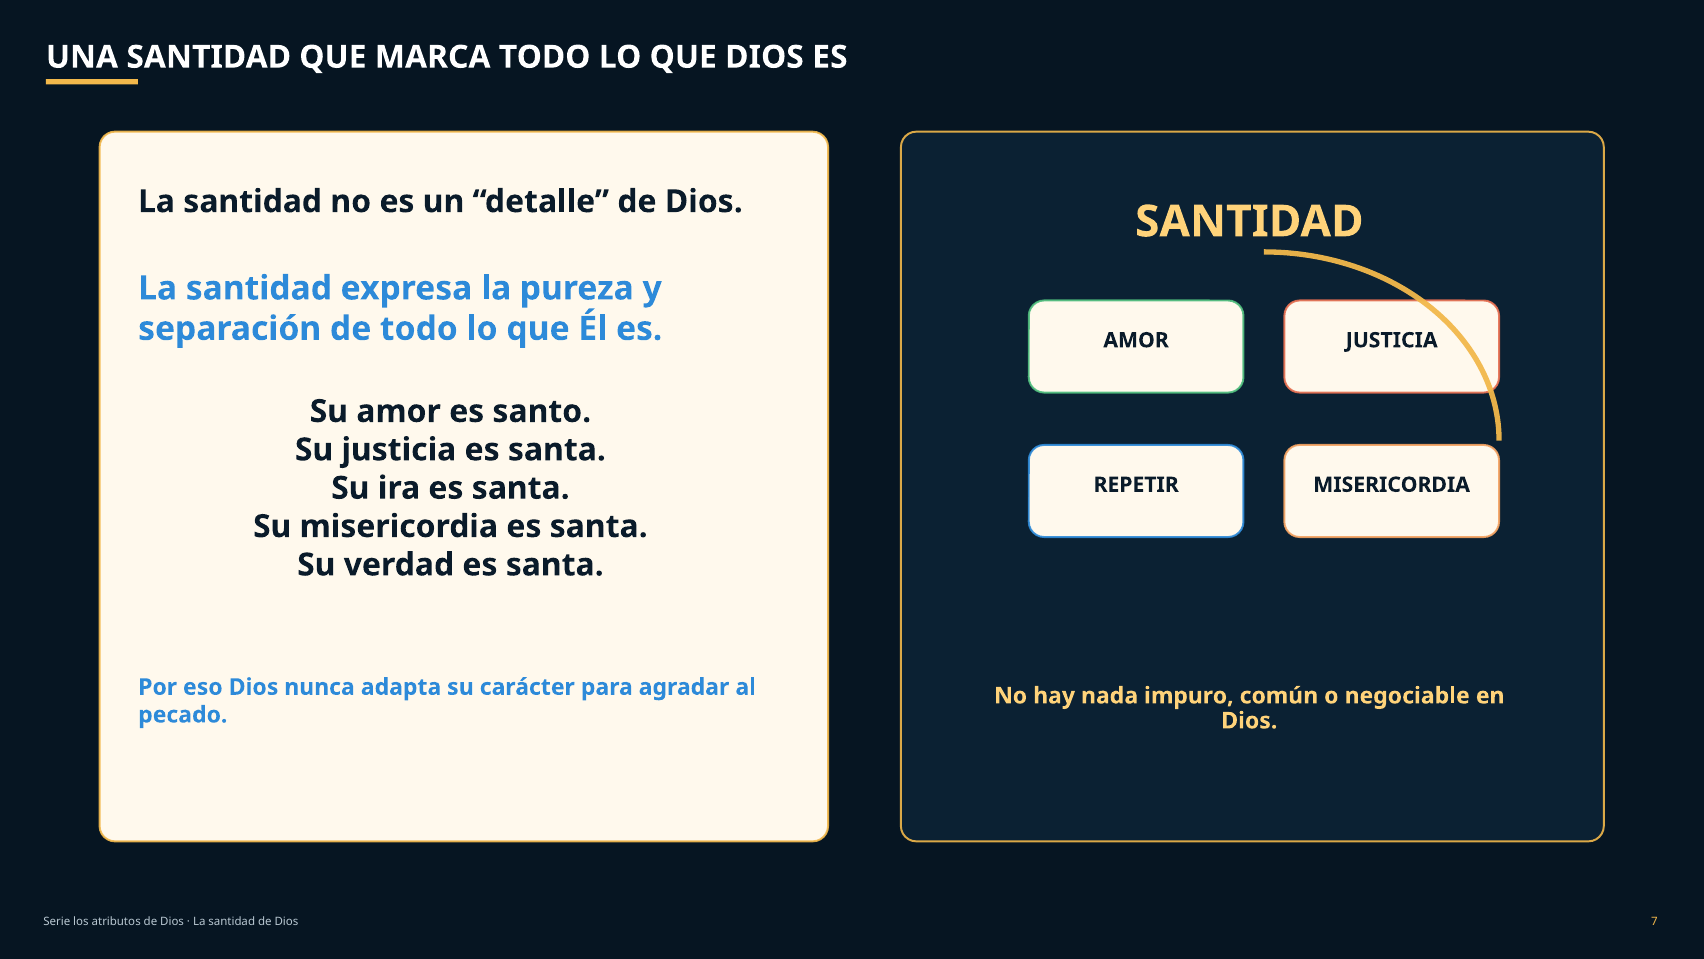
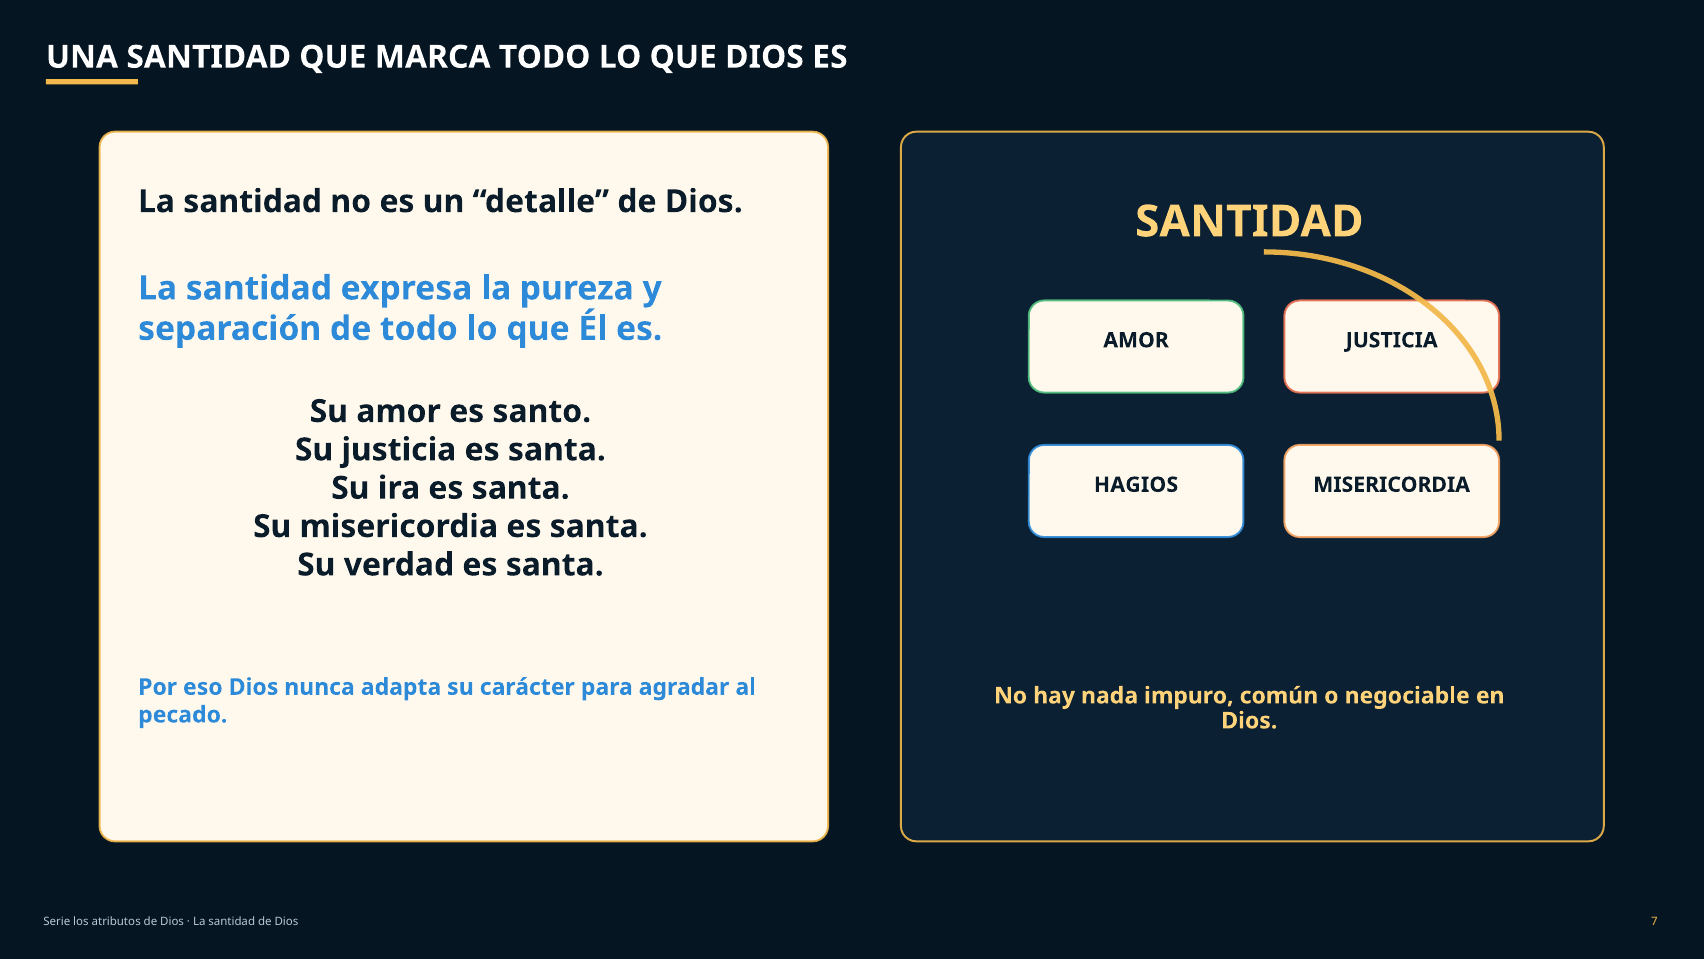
REPETIR: REPETIR -> HAGIOS (1136, 485)
